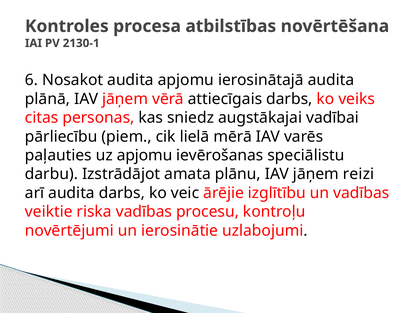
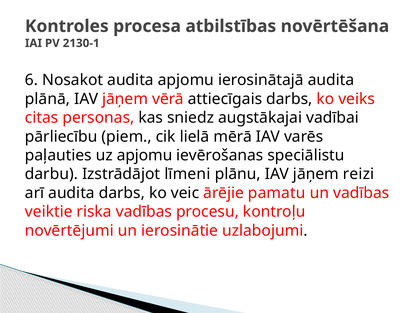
amata: amata -> līmeni (187, 174)
izglītību: izglītību -> pamatu (277, 193)
